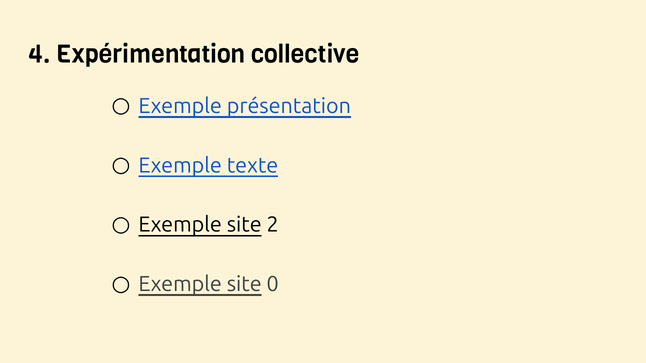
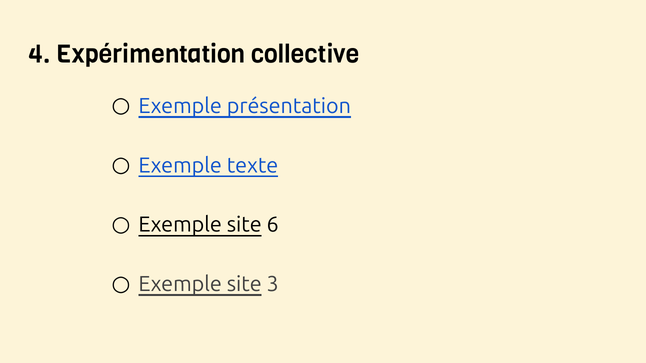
2: 2 -> 6 (273, 225)
0: 0 -> 3 (273, 284)
